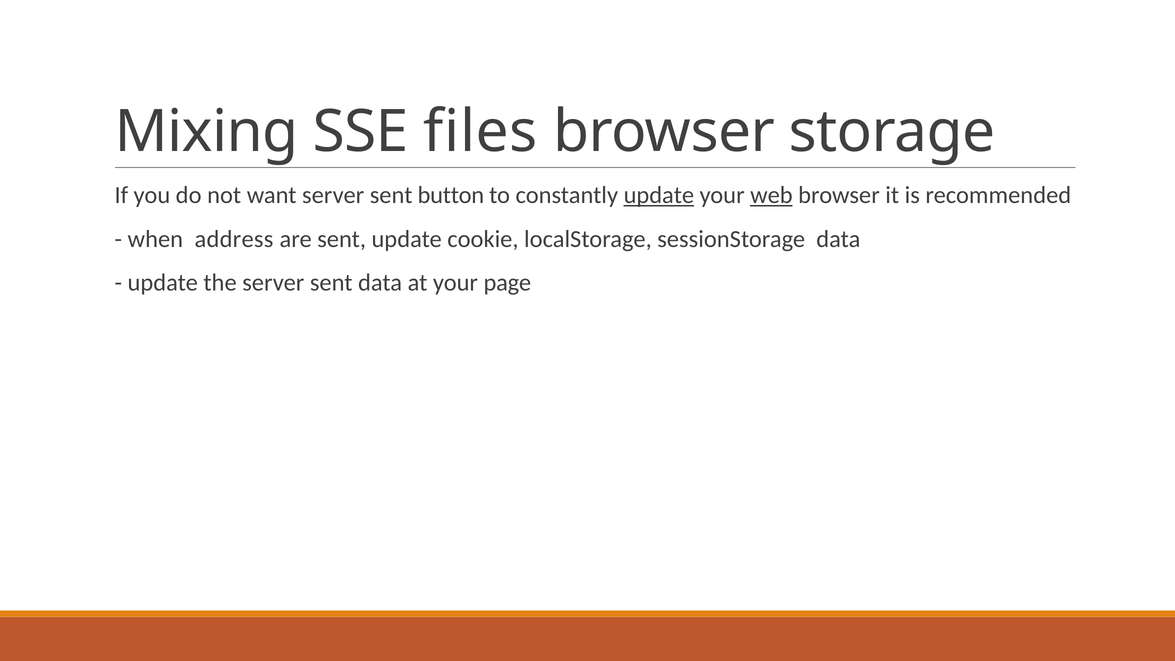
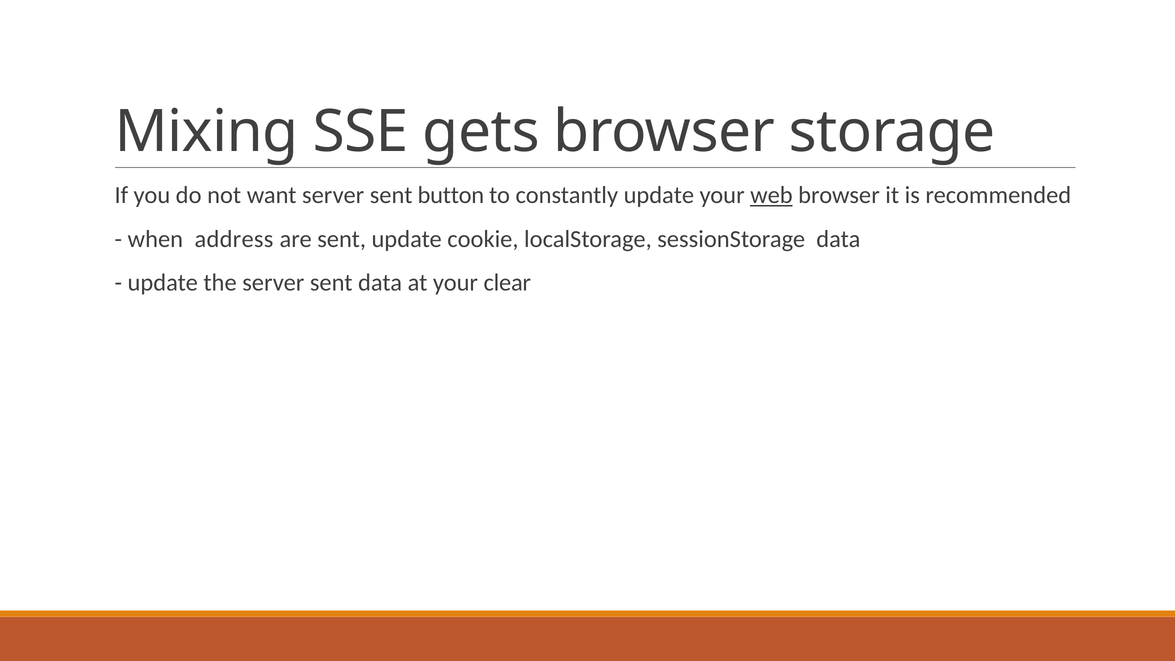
files: files -> gets (481, 132)
update underline: present -> none (659, 195)
page: page -> clear (507, 283)
